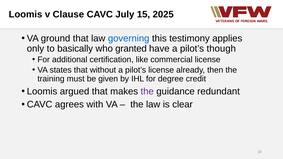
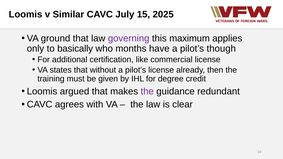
Clause: Clause -> Similar (68, 14)
governing colour: blue -> purple (129, 38)
testimony: testimony -> maximum (190, 38)
granted: granted -> months (131, 49)
